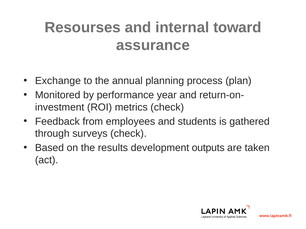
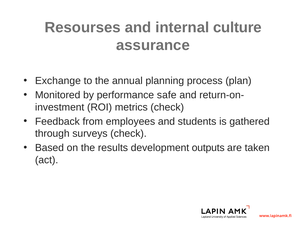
toward: toward -> culture (237, 27)
year: year -> safe (167, 95)
